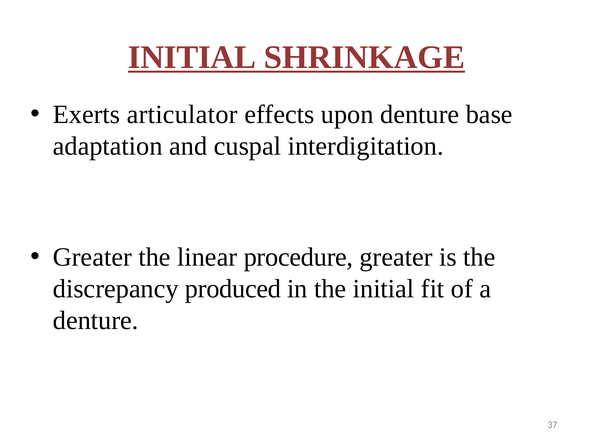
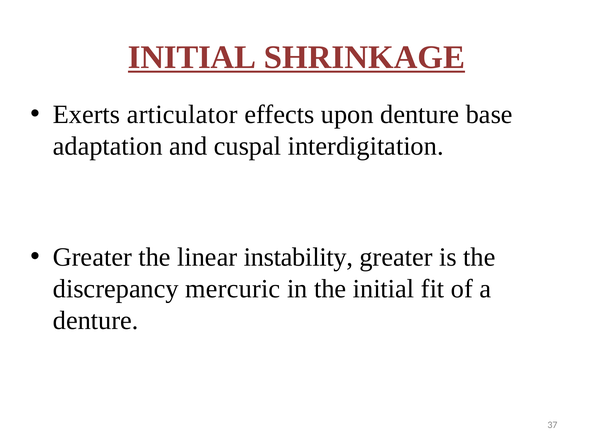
procedure: procedure -> instability (298, 257)
produced: produced -> mercuric (233, 289)
